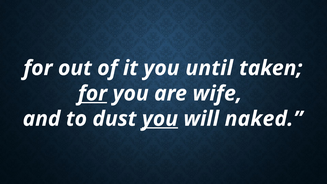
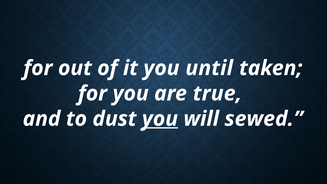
for underline: present -> none (93, 93)
wife: wife -> true (217, 93)
naked: naked -> sewed (264, 119)
